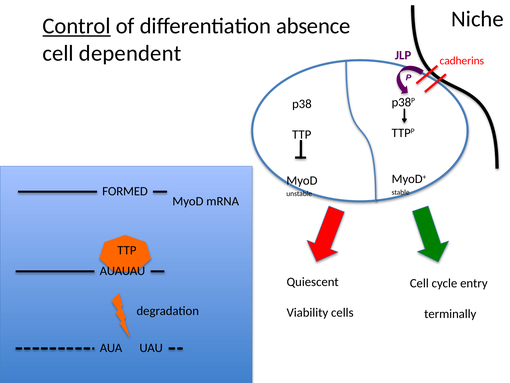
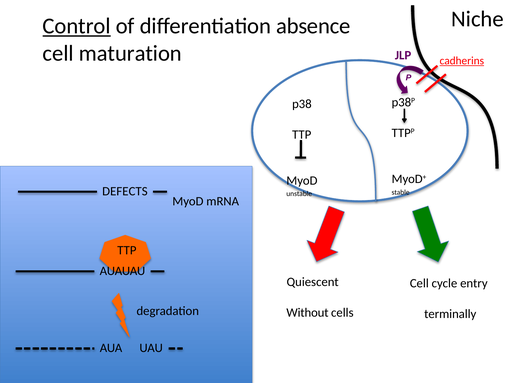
dependent: dependent -> maturation (130, 53)
cadherins underline: none -> present (462, 61)
FORMED: FORMED -> DEFECTS (125, 191)
Viability: Viability -> Without (307, 312)
